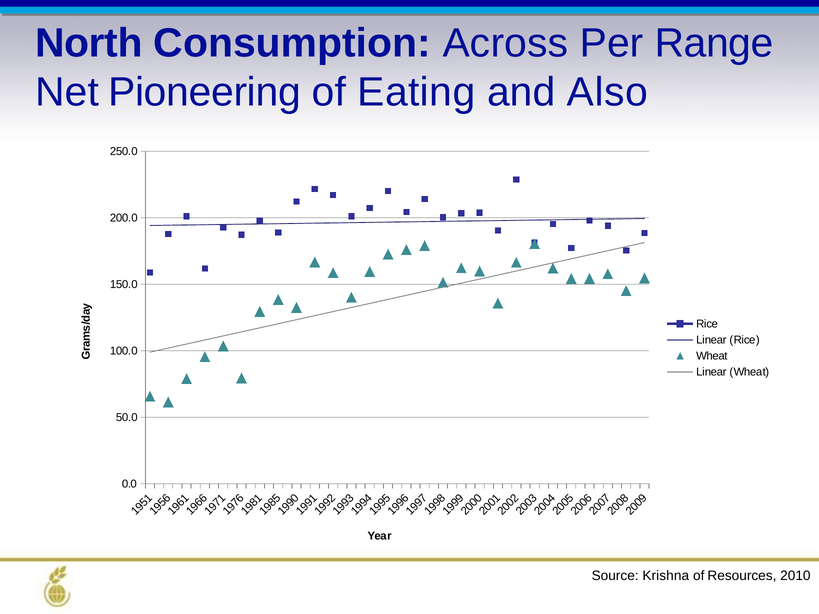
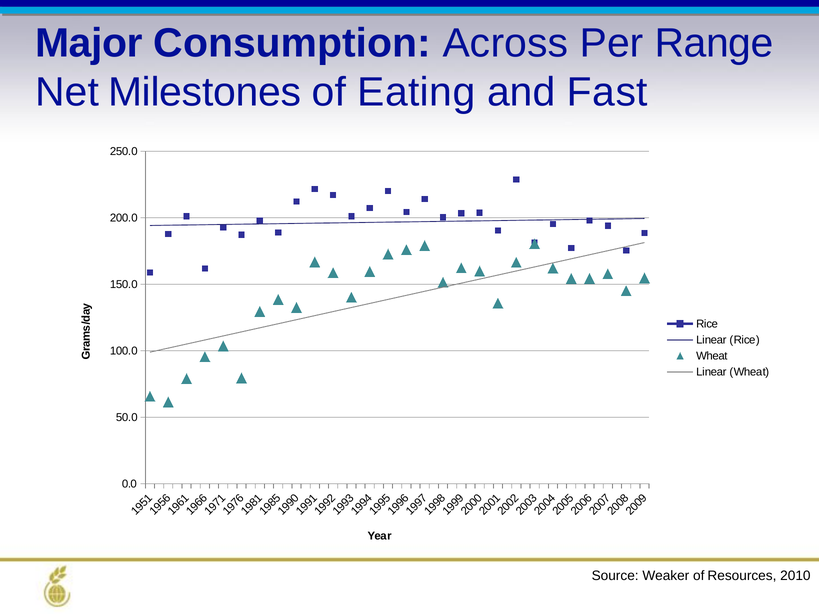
North: North -> Major (89, 43)
Pioneering: Pioneering -> Milestones (205, 92)
Also: Also -> Fast (607, 92)
Krishna: Krishna -> Weaker (666, 576)
